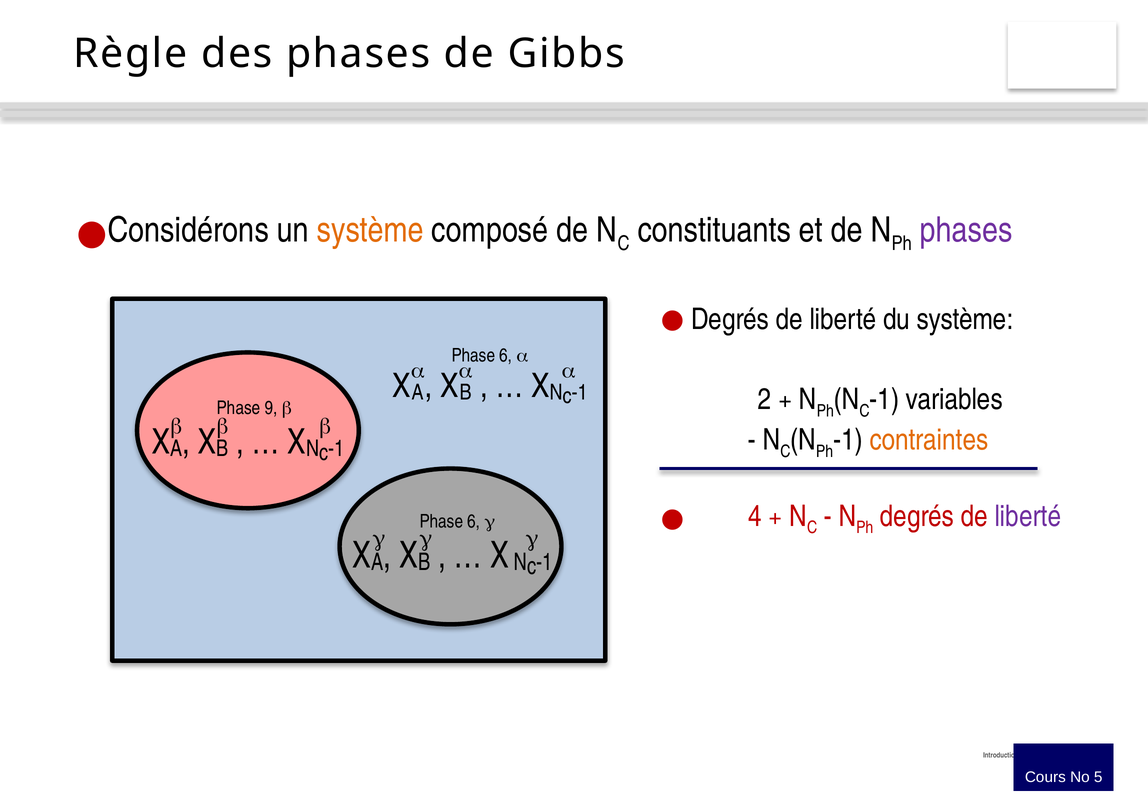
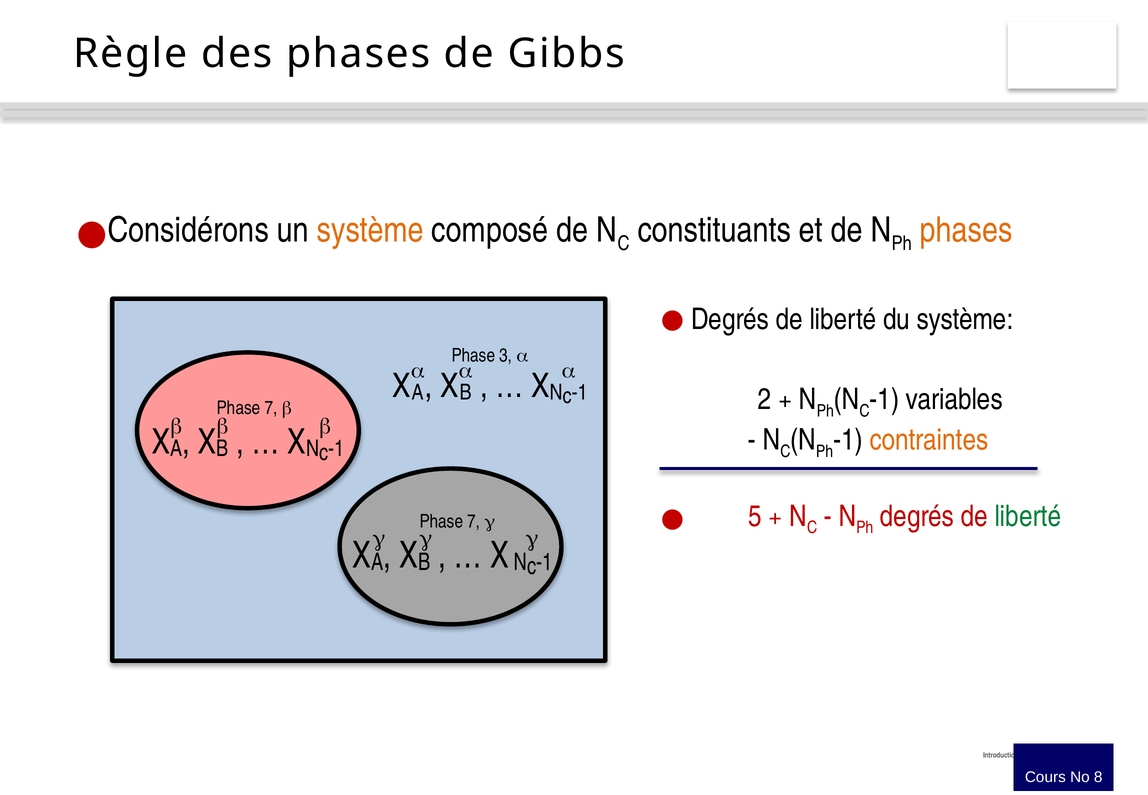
phases colour: purple -> orange (966, 230)
6: 6 -> 3 (506, 355)
9: 9 -> 7 (271, 408)
4: 4 -> 5 (755, 516)
liberté colour: purple -> green (1028, 516)
6: 6 -> 7 (474, 522)
5: 5 -> 8 (1098, 777)
